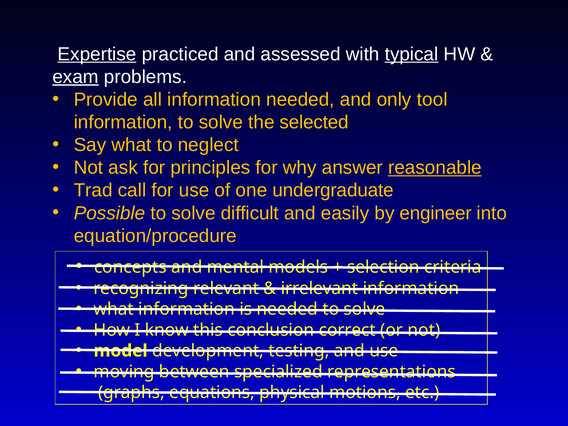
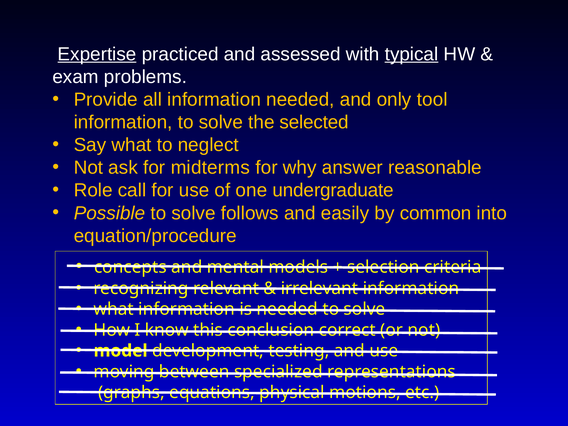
exam underline: present -> none (76, 77)
principles: principles -> midterms (210, 168)
reasonable underline: present -> none (435, 168)
Trad: Trad -> Role (93, 190)
difficult: difficult -> follows (250, 213)
engineer: engineer -> common (436, 213)
